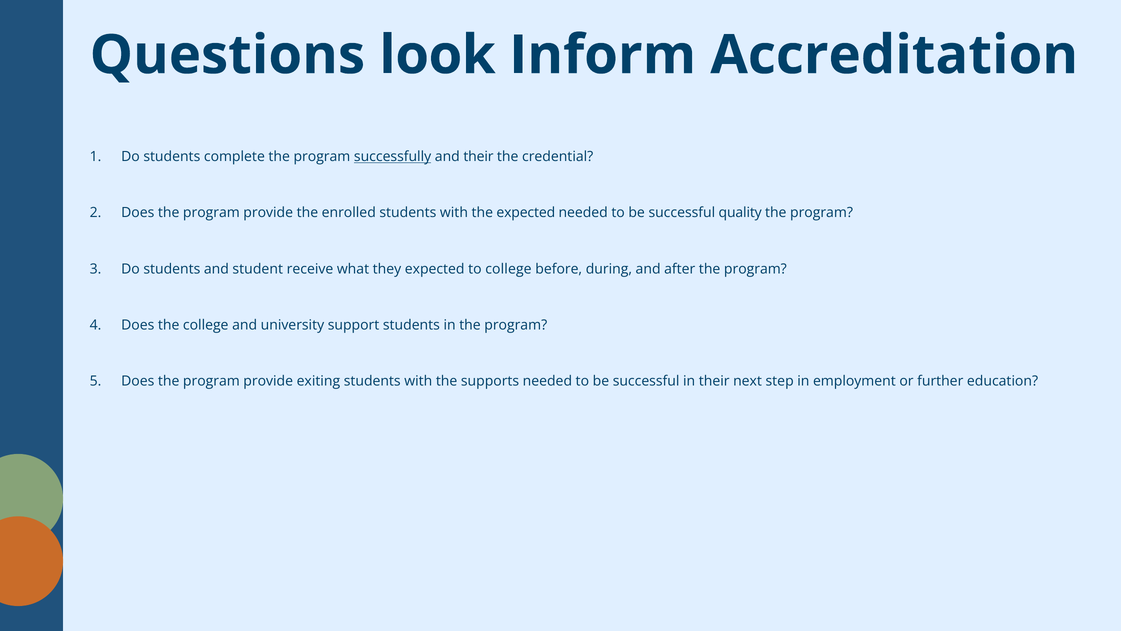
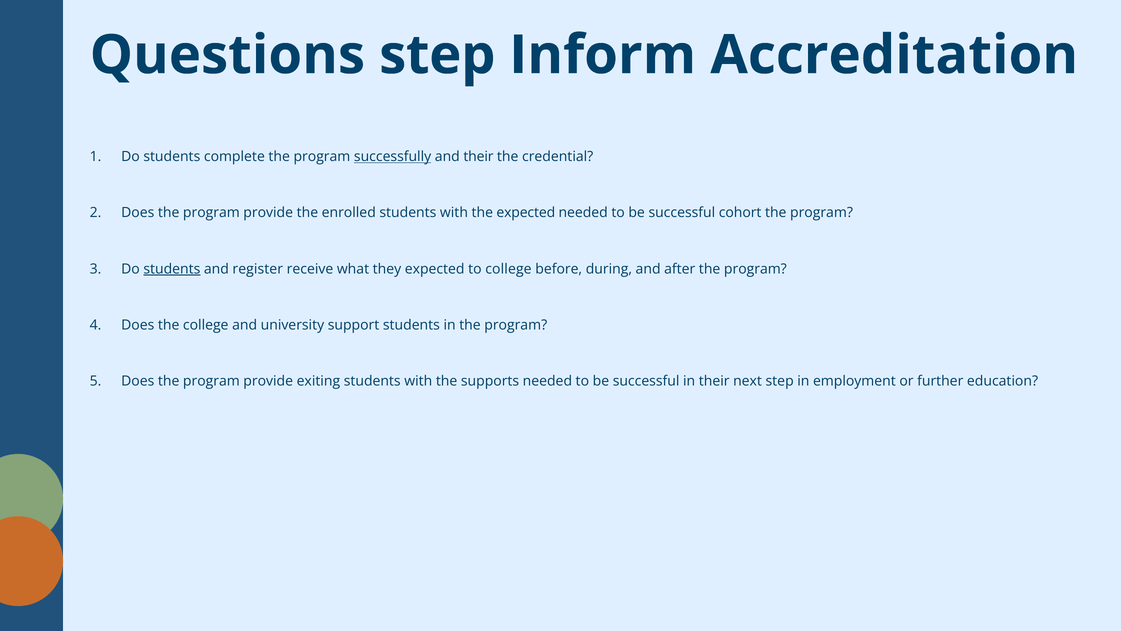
Questions look: look -> step (437, 55)
quality: quality -> cohort (740, 213)
students underline: none -> present (172, 269)
student: student -> register (258, 269)
